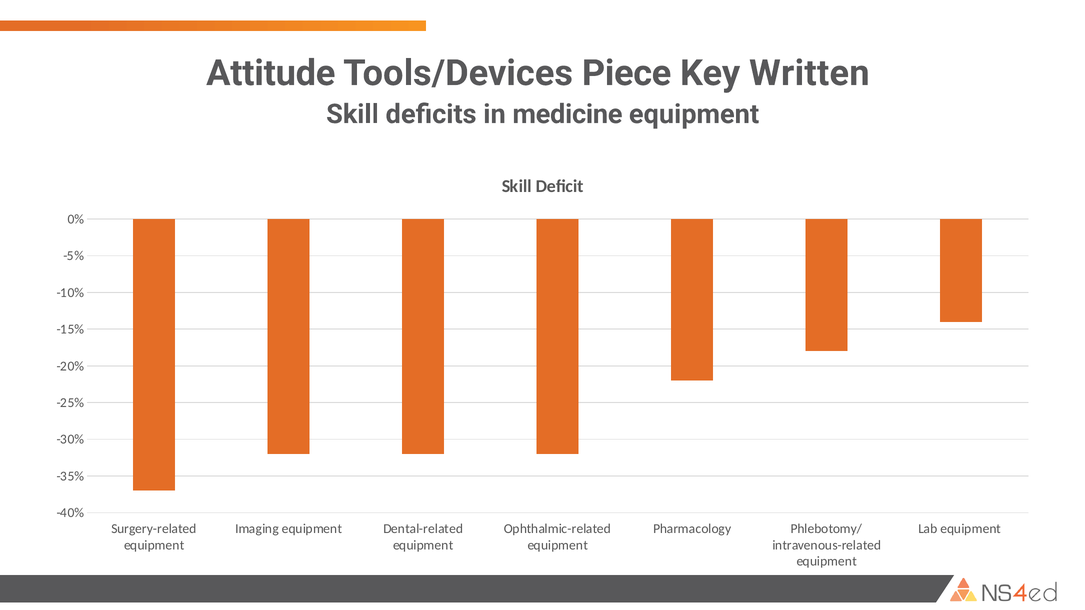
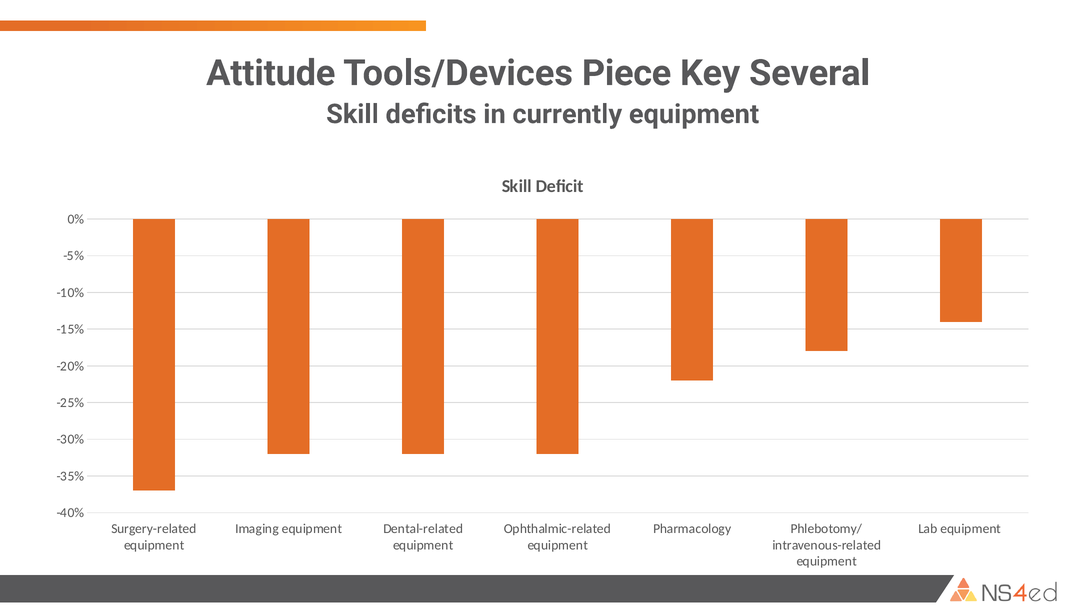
Written: Written -> Several (810, 73)
medicine: medicine -> currently (567, 114)
